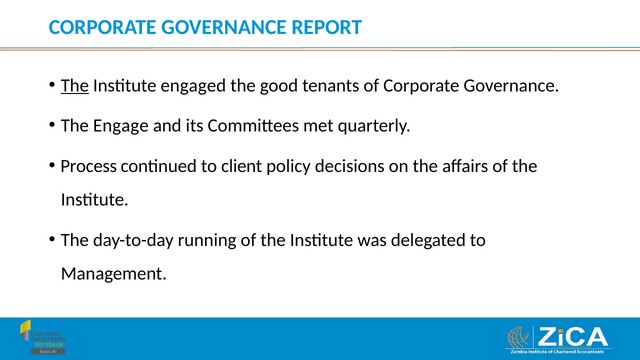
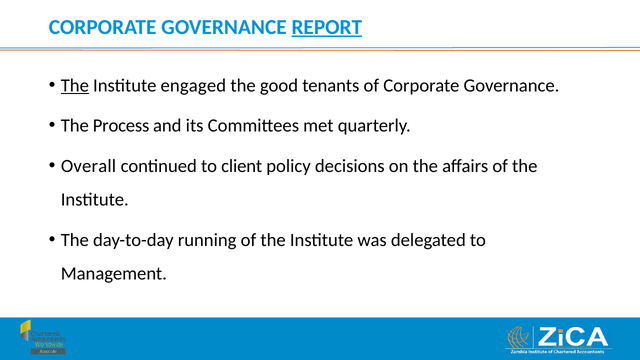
REPORT underline: none -> present (327, 27)
Engage: Engage -> Process (121, 126)
Process: Process -> Overall (89, 166)
